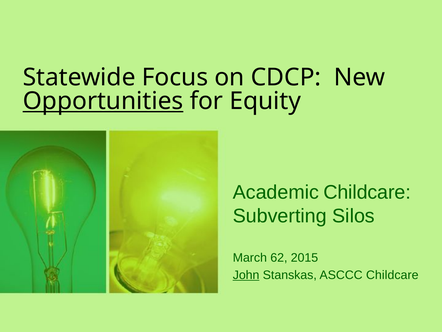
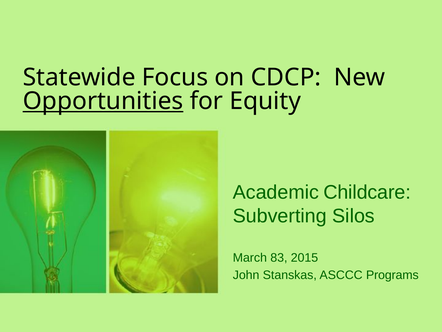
62: 62 -> 83 (279, 257)
John underline: present -> none (246, 275)
ASCCC Childcare: Childcare -> Programs (392, 275)
